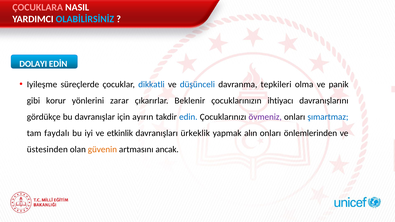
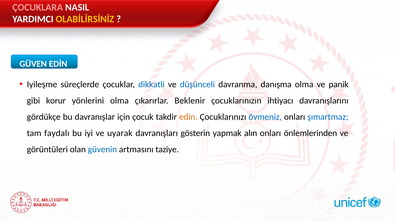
OLABİLİRSİNİZ colour: light blue -> yellow (85, 19)
DOLAYI: DOLAYI -> GÜVEN (33, 64)
tepkileri: tepkileri -> danışma (276, 84)
yönlerini zarar: zarar -> olma (119, 101)
ayırın: ayırın -> çocuk (143, 117)
edin colour: blue -> orange (188, 117)
övmeniz colour: purple -> blue (265, 117)
etkinlik: etkinlik -> uyarak (120, 133)
ürkeklik: ürkeklik -> gösterin (195, 133)
üstesinden: üstesinden -> görüntüleri (47, 150)
güvenin colour: orange -> blue (102, 150)
ancak: ancak -> taziye (167, 150)
